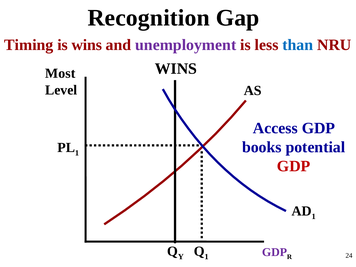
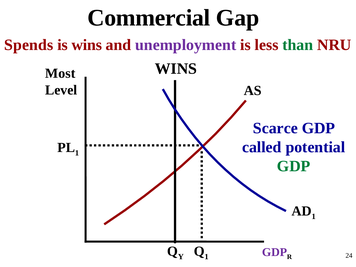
Recognition: Recognition -> Commercial (149, 18)
Timing: Timing -> Spends (29, 45)
than colour: blue -> green (298, 45)
Access: Access -> Scarce (275, 128)
books: books -> called (262, 147)
GDP colour: red -> green (294, 166)
